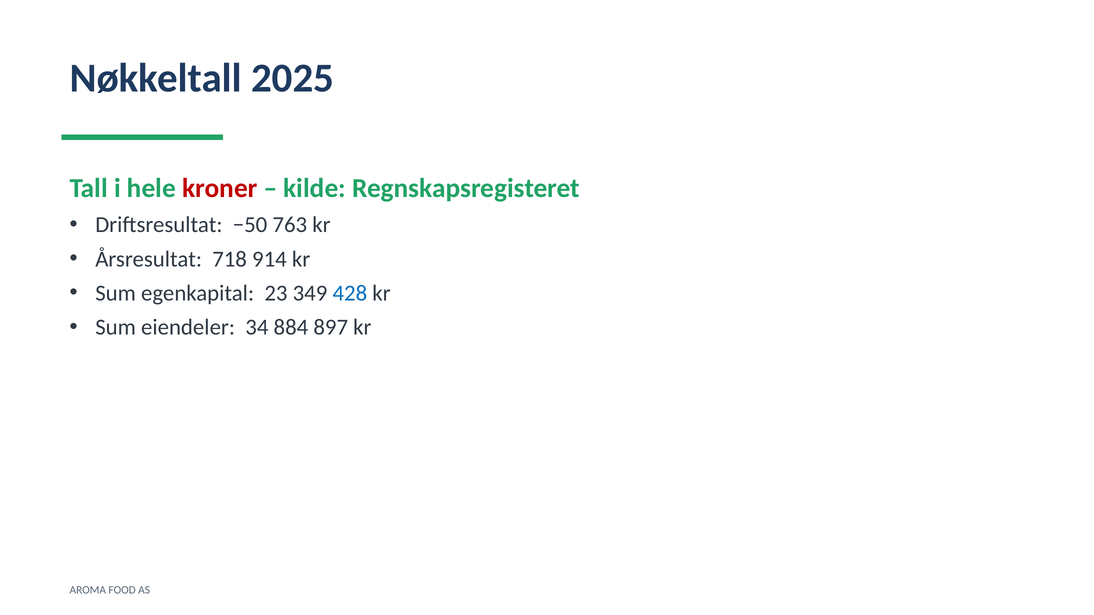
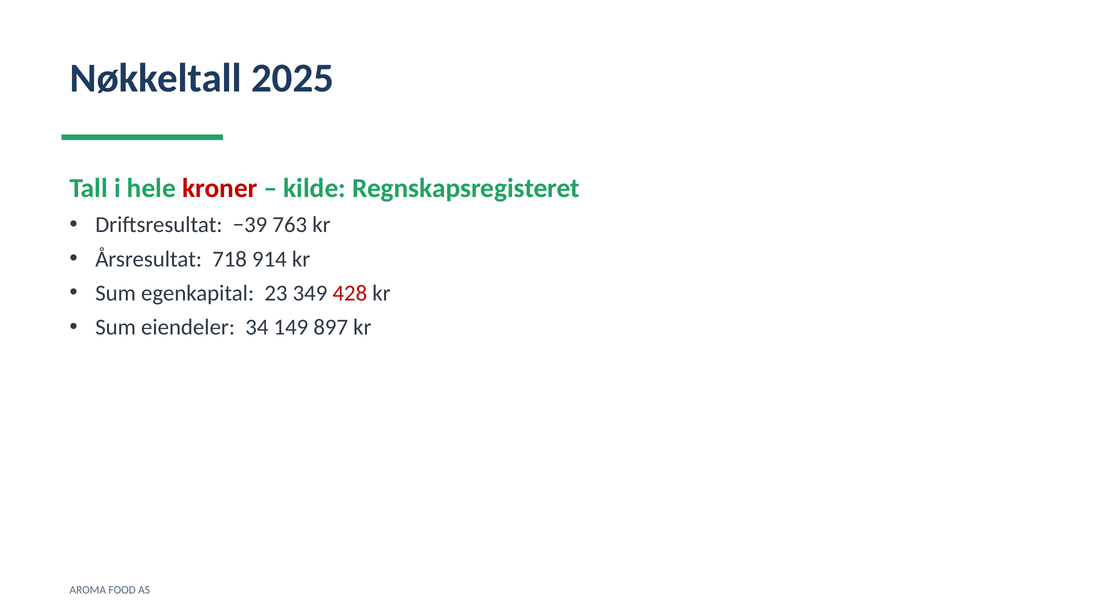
−50: −50 -> −39 (250, 225)
428 colour: blue -> red (350, 293)
884: 884 -> 149 (291, 328)
